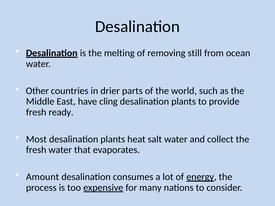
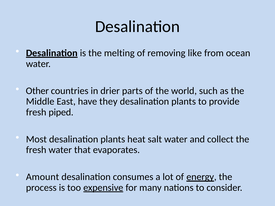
still: still -> like (195, 53)
cling: cling -> they (108, 102)
ready: ready -> piped (61, 112)
